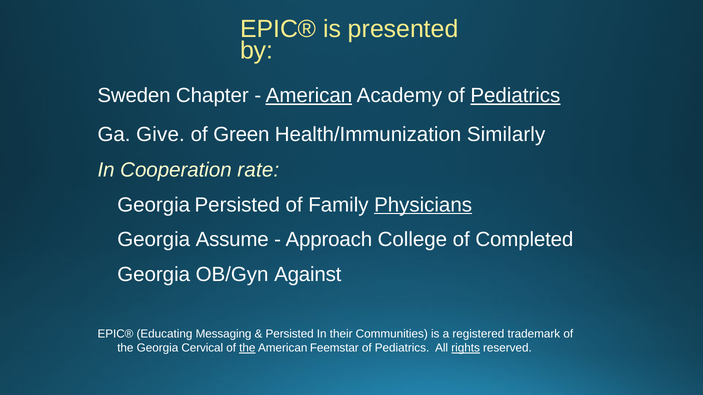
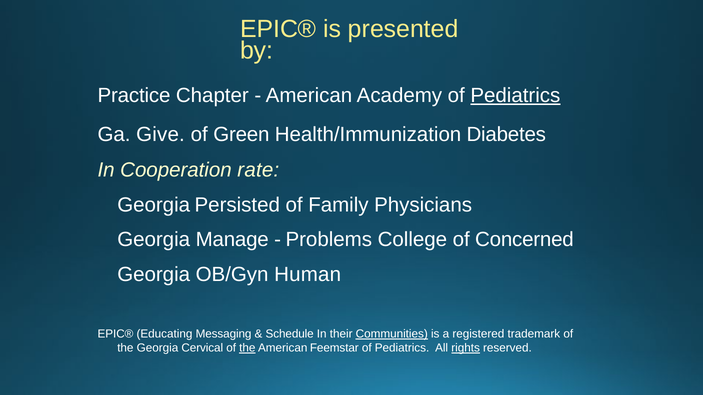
Sweden: Sweden -> Practice (134, 95)
American underline: present -> none (309, 95)
Similarly: Similarly -> Diabetes (506, 135)
Physicians underline: present -> none (423, 205)
Assume: Assume -> Manage (232, 240)
Approach: Approach -> Problems (329, 240)
Completed: Completed -> Concerned (524, 240)
Against: Against -> Human (308, 275)
Persisted: Persisted -> Schedule (290, 334)
Communities underline: none -> present (392, 334)
